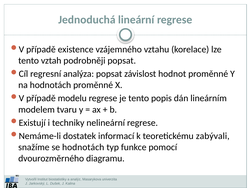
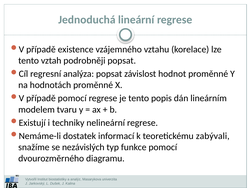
případě modelu: modelu -> pomocí (72, 98)
se hodnotách: hodnotách -> nezávislých (83, 147)
